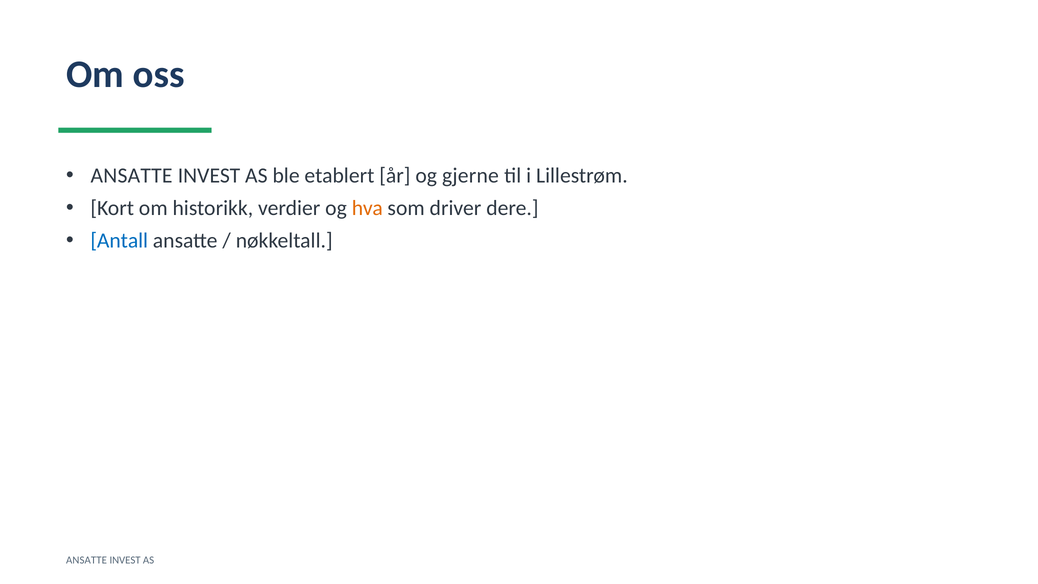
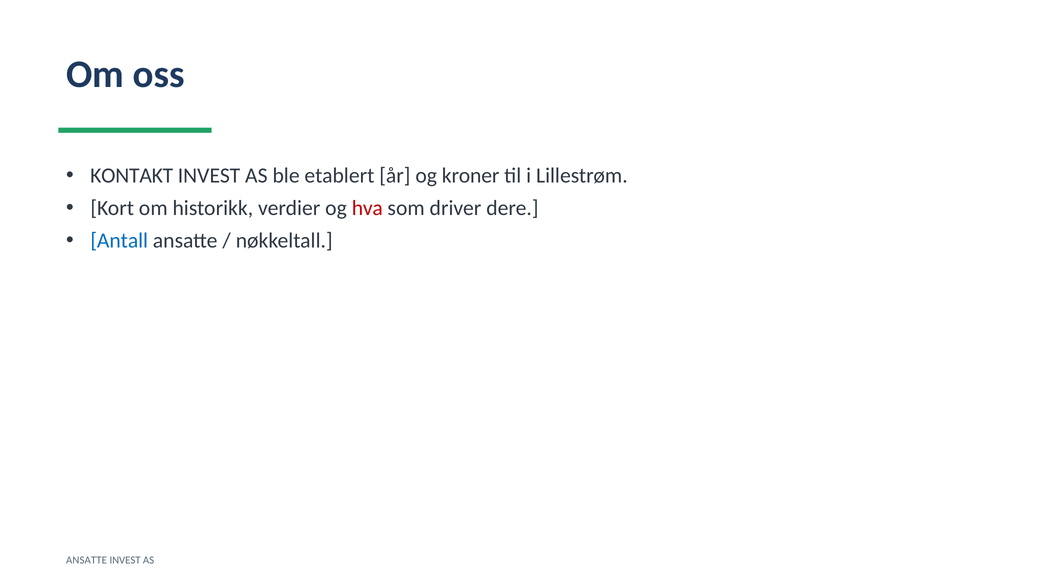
ANSATTE: ANSATTE -> KONTAKT (132, 176)
gjerne: gjerne -> kroner (471, 176)
hva colour: orange -> red (367, 208)
